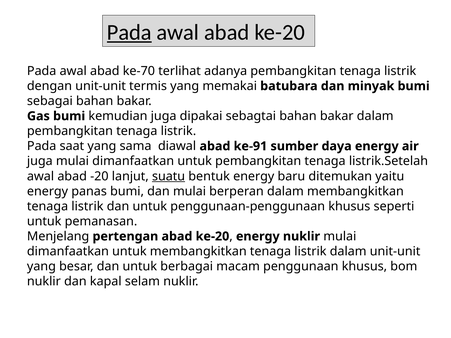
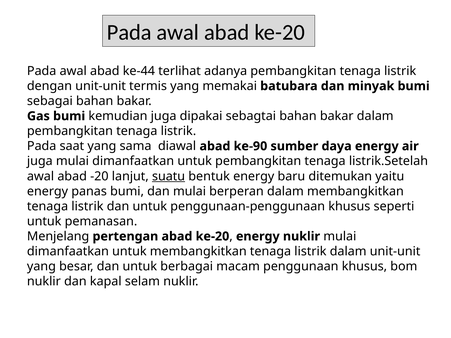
Pada underline: present -> none (129, 32)
ke-70: ke-70 -> ke-44 (139, 71)
ke-91: ke-91 -> ke-90 (250, 146)
